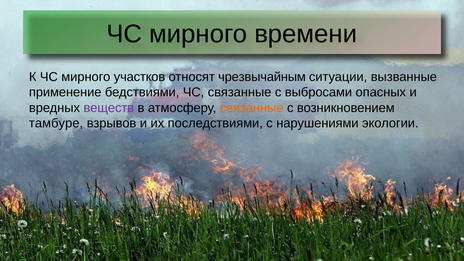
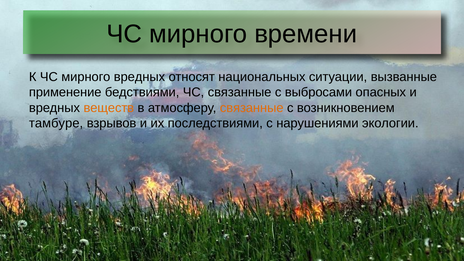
мирного участков: участков -> вредных (139, 77)
чрезвычайным: чрезвычайным -> национальных (262, 77)
веществ colour: purple -> orange (109, 108)
